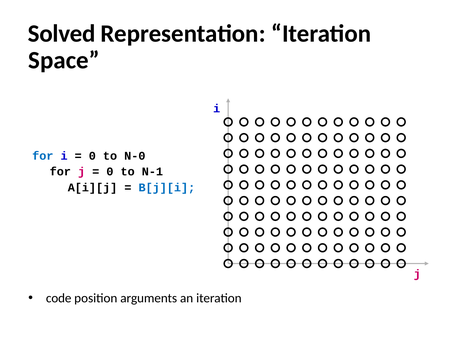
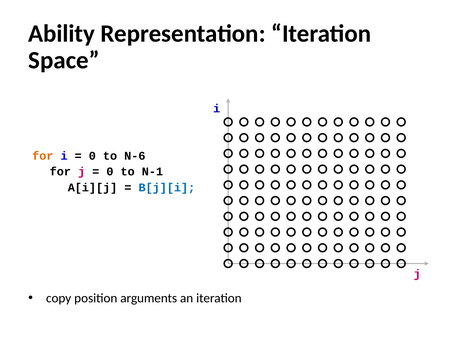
Solved: Solved -> Ability (62, 33)
for colour: blue -> orange (43, 156)
N-0: N-0 -> N-6 (135, 156)
code: code -> copy (59, 298)
